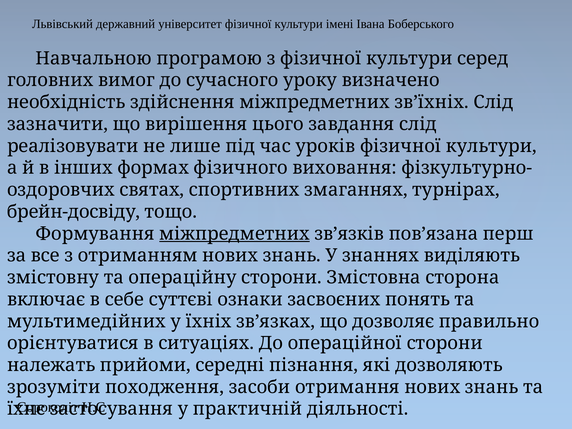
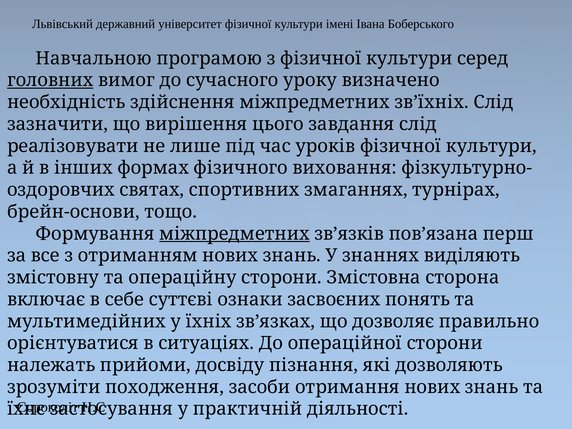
головних underline: none -> present (50, 80)
брейн-досвіду: брейн-досвіду -> брейн-основи (73, 212)
середні: середні -> досвіду (230, 365)
